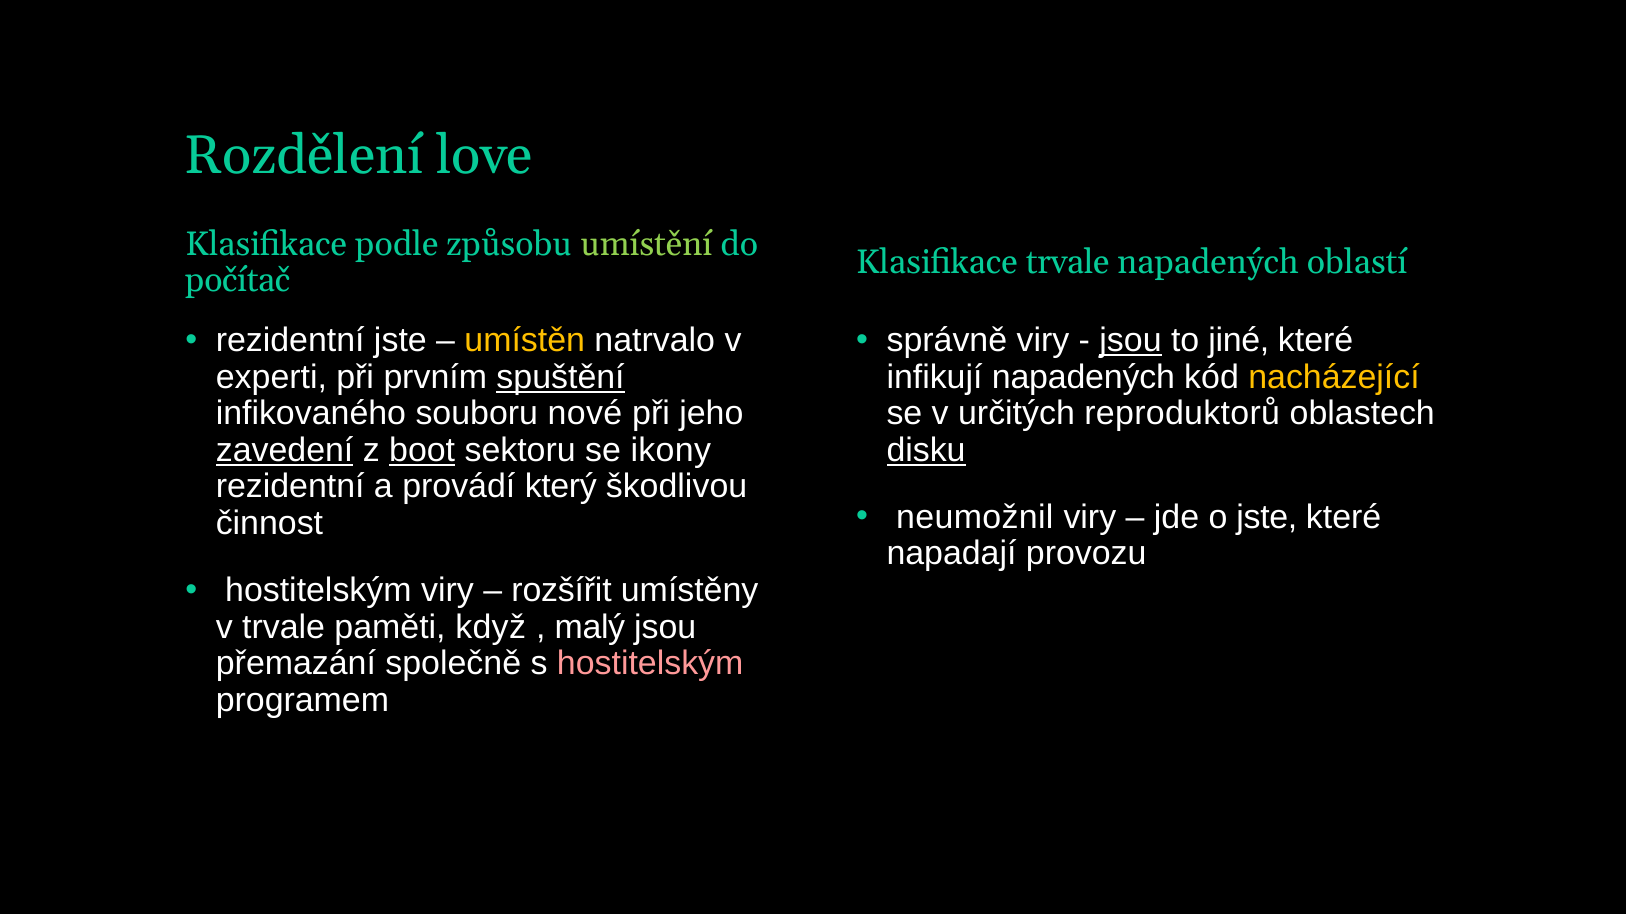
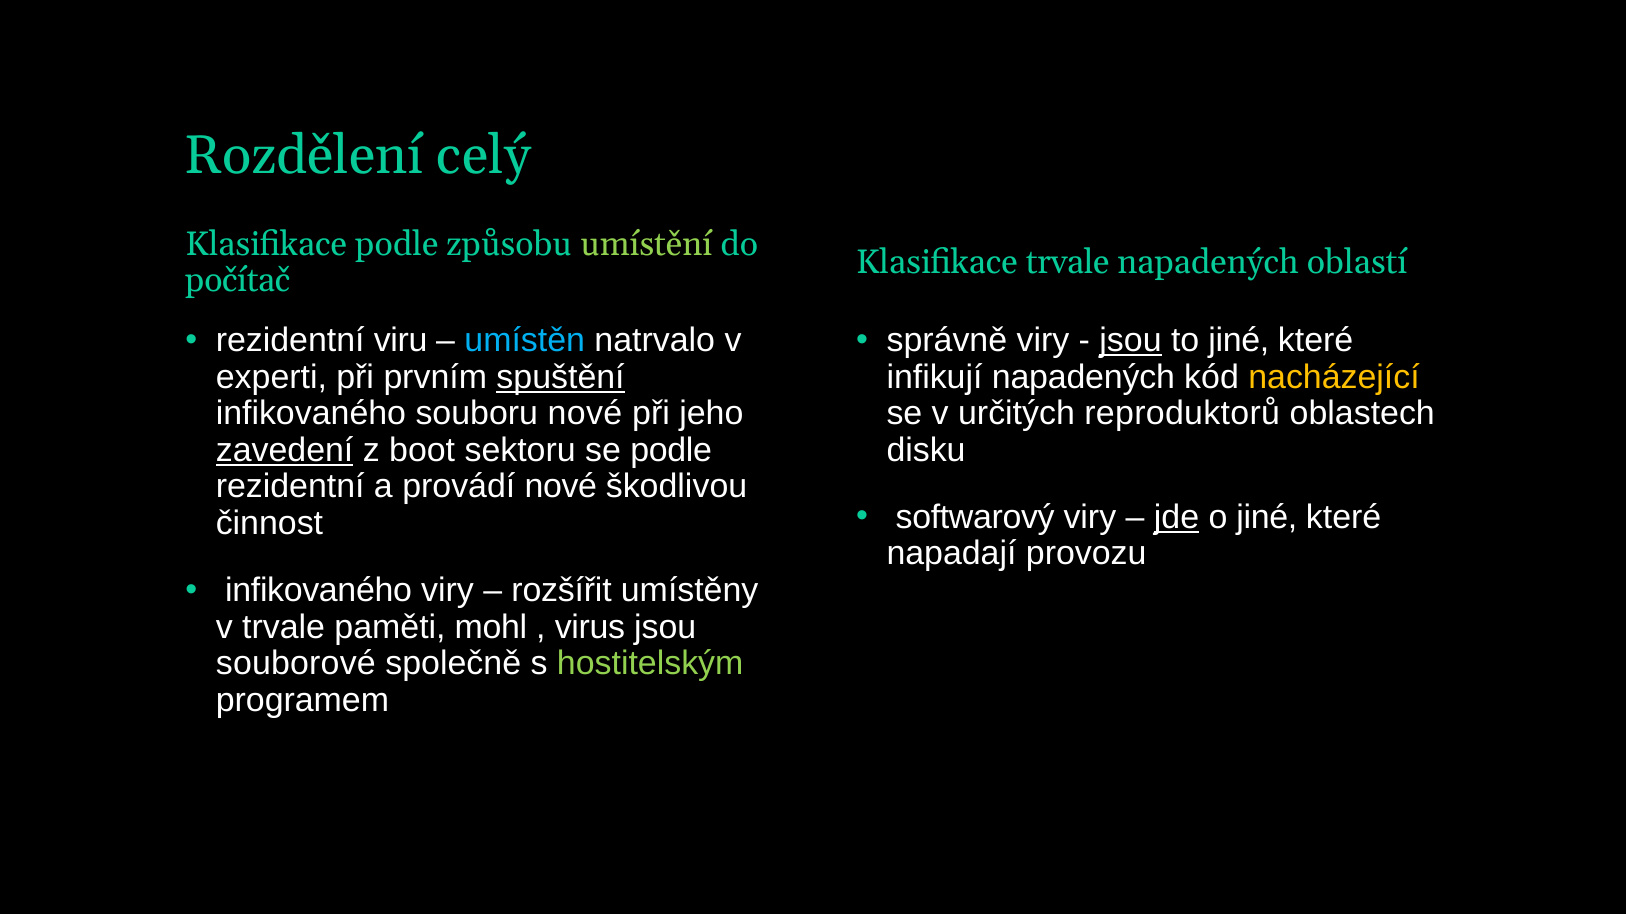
love: love -> celý (484, 155)
rezidentní jste: jste -> viru (401, 341)
umístěn colour: yellow -> light blue (525, 341)
boot underline: present -> none (422, 450)
se ikony: ikony -> podle (671, 450)
disku underline: present -> none (926, 450)
provádí který: který -> nové (561, 487)
neumožnil: neumožnil -> softwarový (975, 518)
jde underline: none -> present (1177, 518)
o jste: jste -> jiné (1267, 518)
hostitelským: hostitelským -> infikovaného (319, 591)
když: když -> mohl (491, 627)
malý: malý -> virus (590, 627)
přemazání: přemazání -> souborové (296, 664)
hostitelským colour: pink -> light green (650, 664)
